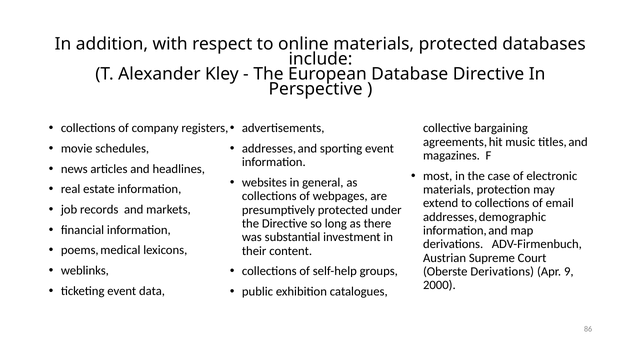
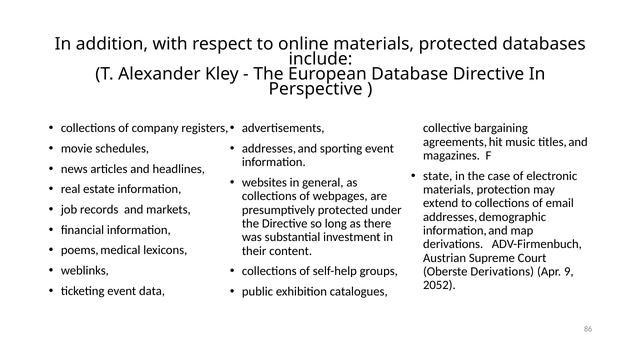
most: most -> state (438, 176)
2000: 2000 -> 2052 (439, 286)
